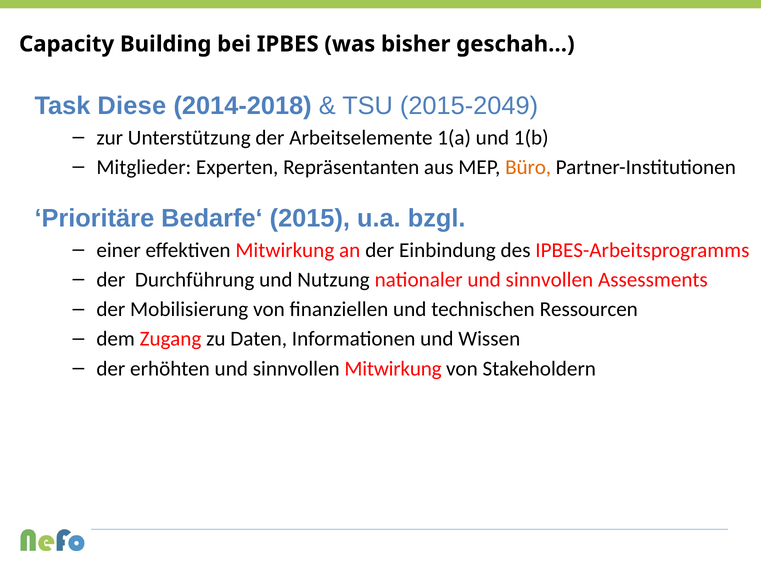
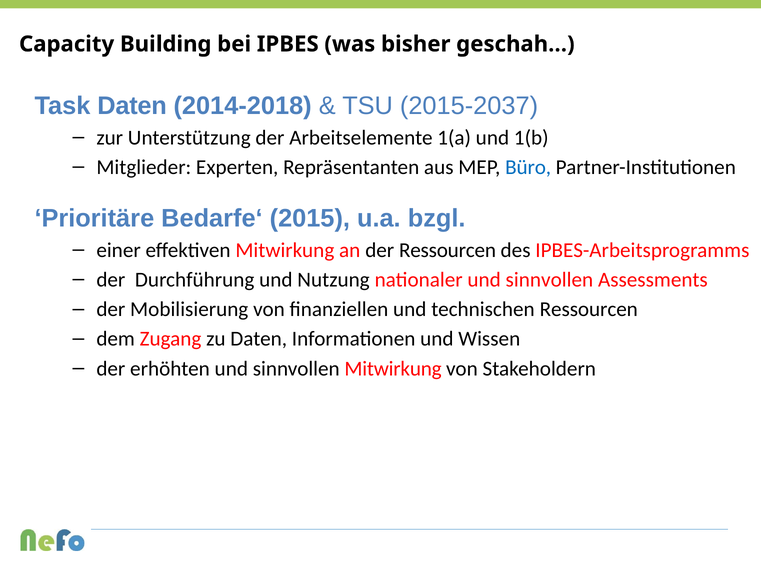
Task Diese: Diese -> Daten (132, 106)
2015-2049: 2015-2049 -> 2015-2037 (469, 106)
Büro colour: orange -> blue (528, 167)
der Einbindung: Einbindung -> Ressourcen (448, 250)
